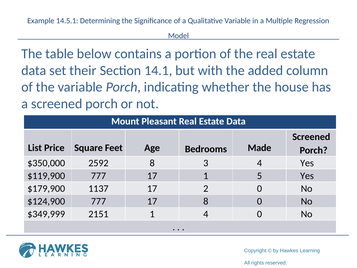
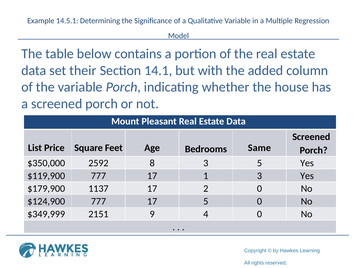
Made: Made -> Same (259, 148)
3 4: 4 -> 5 (259, 163)
1 5: 5 -> 3 (259, 176)
17 8: 8 -> 5 (206, 201)
2151 1: 1 -> 9 (152, 214)
